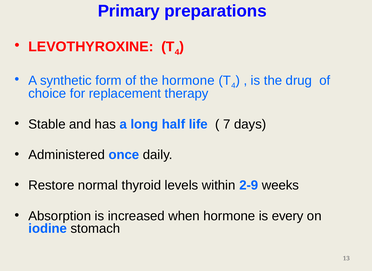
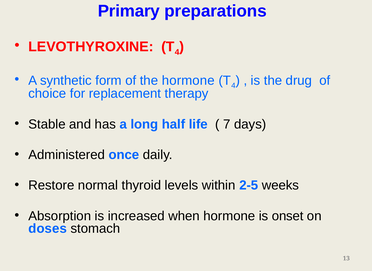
2-9: 2-9 -> 2-5 (249, 185)
every: every -> onset (288, 216)
iodine: iodine -> doses (48, 228)
